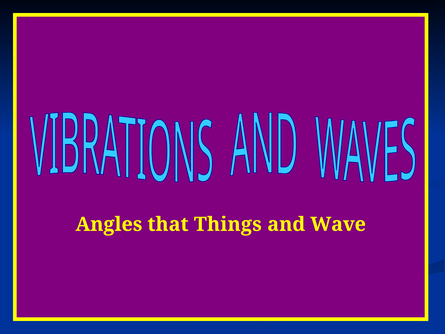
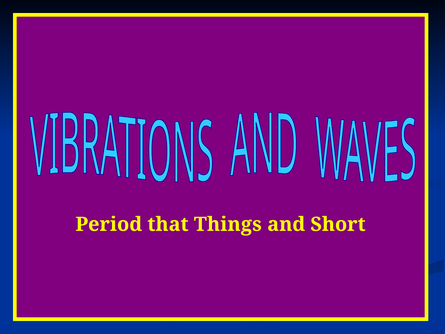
Angles: Angles -> Period (109, 224)
Wave: Wave -> Short (338, 224)
